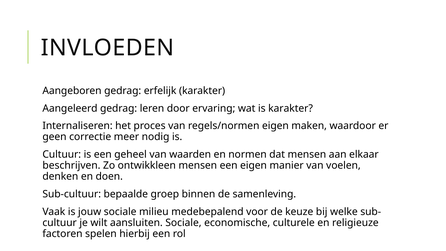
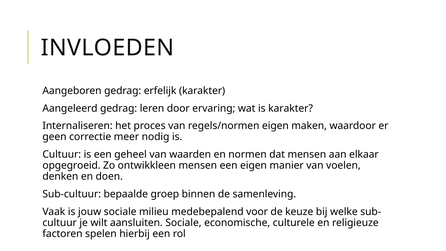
beschrijven: beschrijven -> opgegroeid (72, 165)
